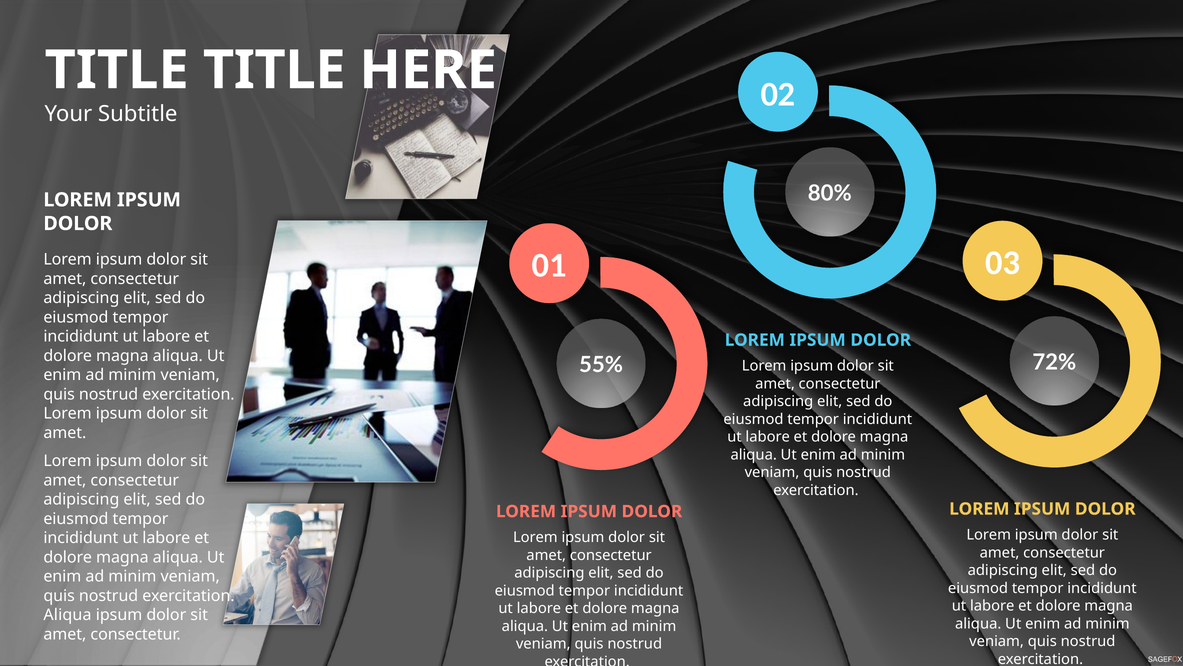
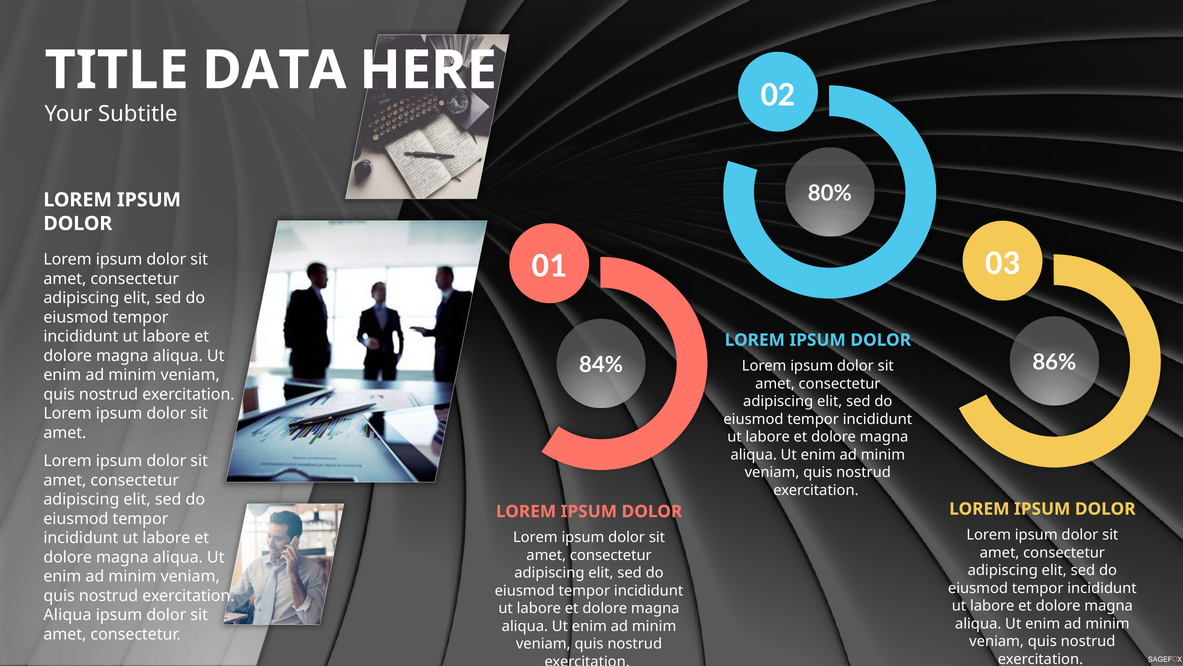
TITLE: TITLE -> DATA (274, 70)
72%: 72% -> 86% (1054, 362)
55%: 55% -> 84% (601, 365)
